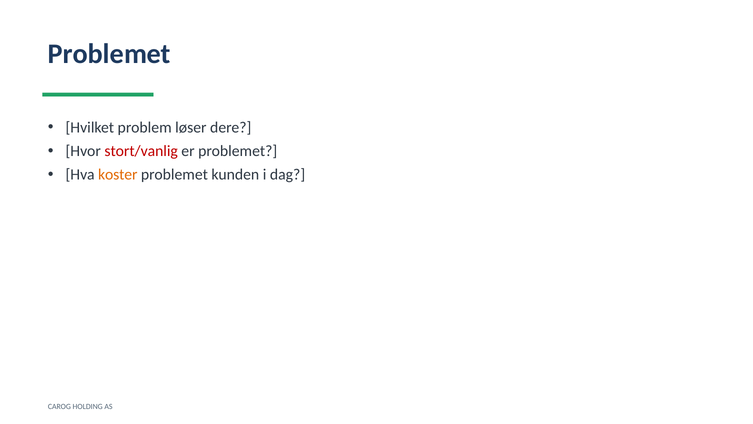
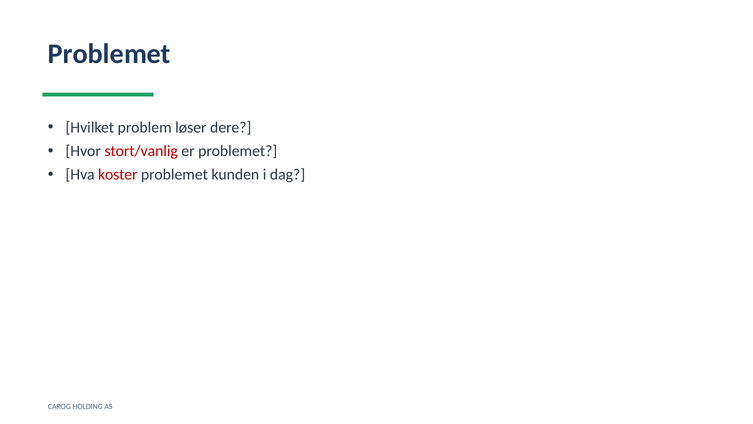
koster colour: orange -> red (118, 175)
